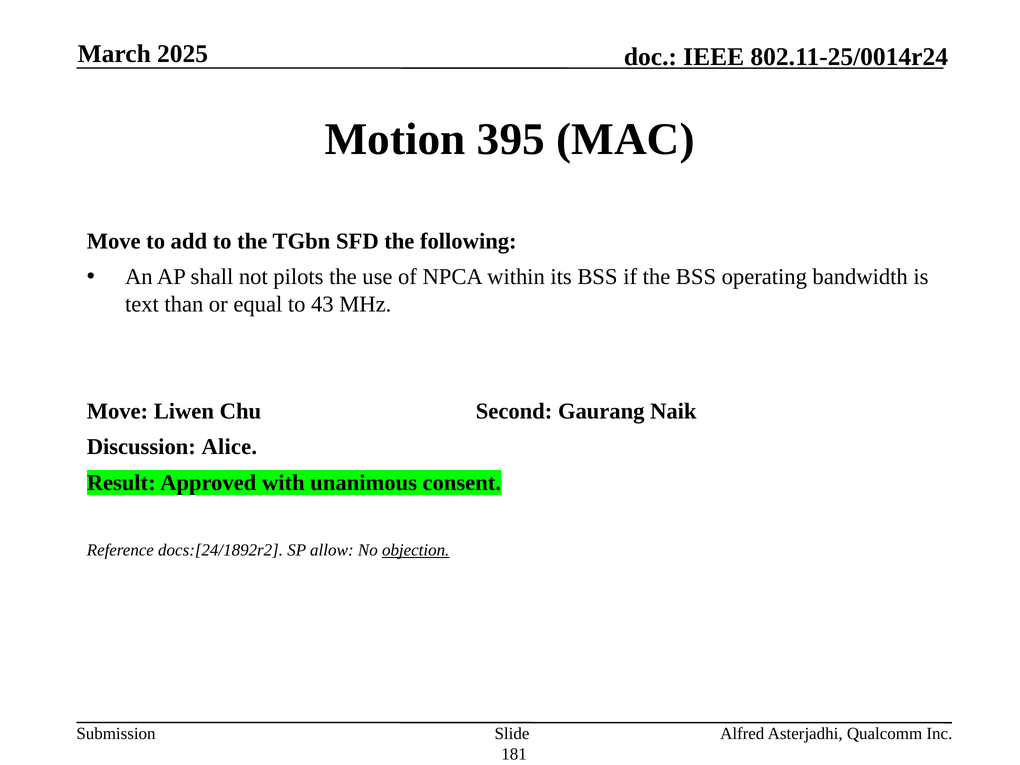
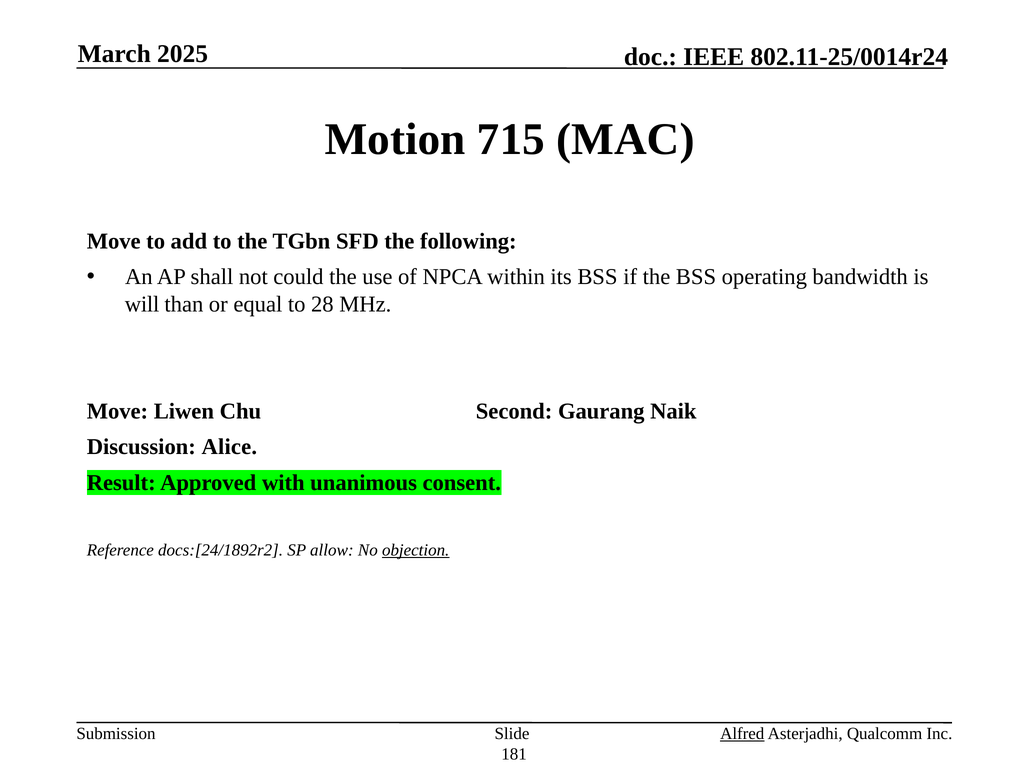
395: 395 -> 715 (511, 139)
pilots: pilots -> could (298, 277)
text: text -> will (142, 304)
43: 43 -> 28 (322, 304)
Alfred underline: none -> present (742, 734)
